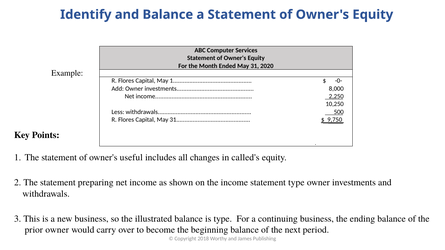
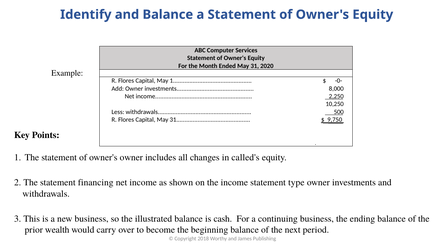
owner's useful: useful -> owner (131, 158)
preparing: preparing -> financing (96, 183)
is type: type -> cash (223, 219)
prior owner: owner -> wealth (57, 230)
